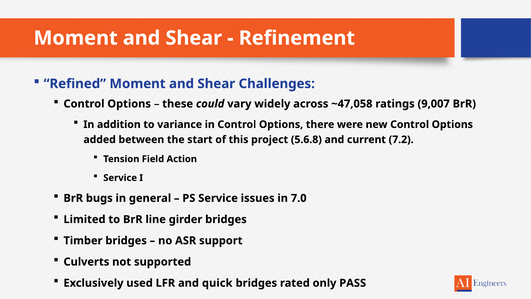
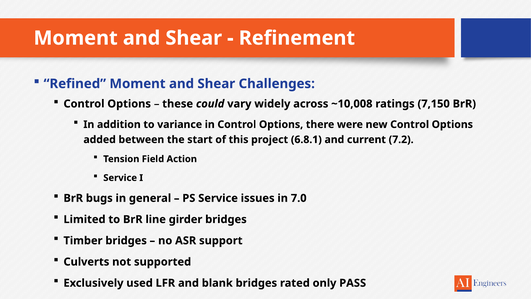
~47,058: ~47,058 -> ~10,008 (352, 104)
9,007: 9,007 -> 7,150 (434, 104)
5.6.8: 5.6.8 -> 6.8.1 (306, 139)
quick: quick -> blank (217, 283)
